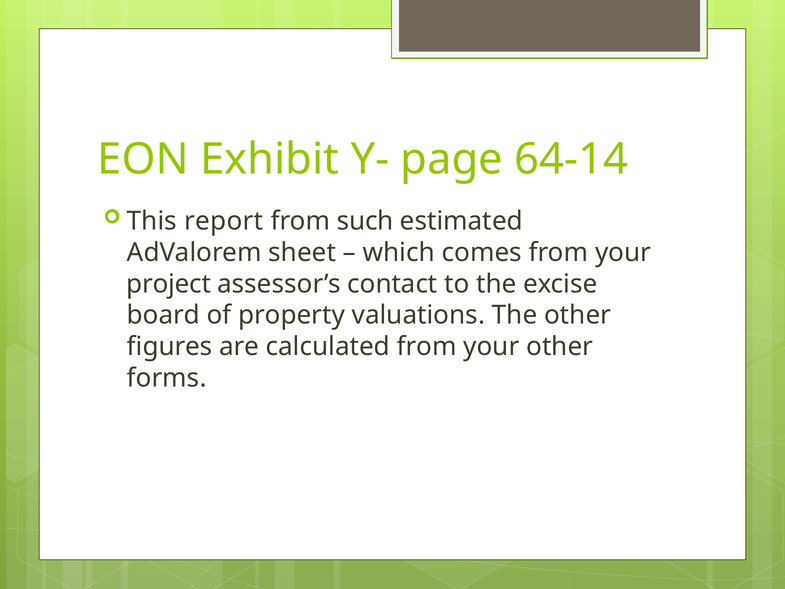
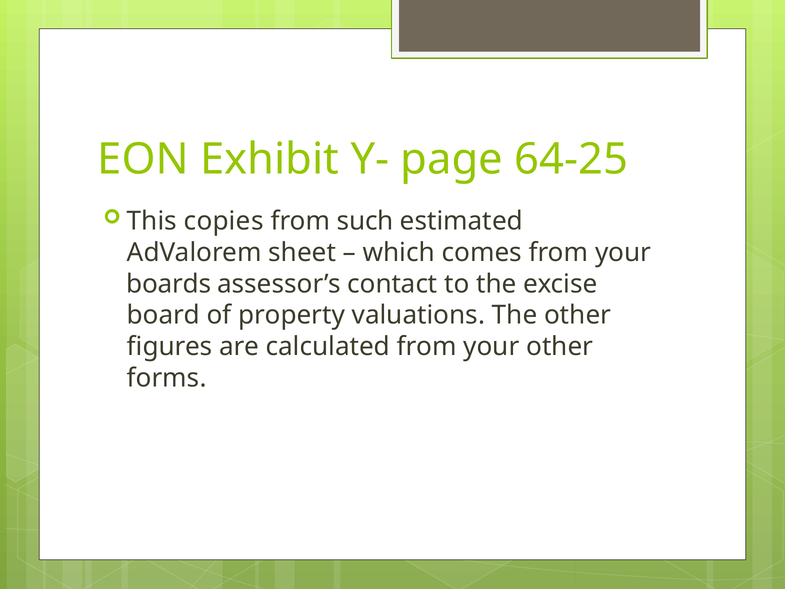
64-14: 64-14 -> 64-25 (571, 159)
report: report -> copies (224, 221)
project: project -> boards (169, 284)
